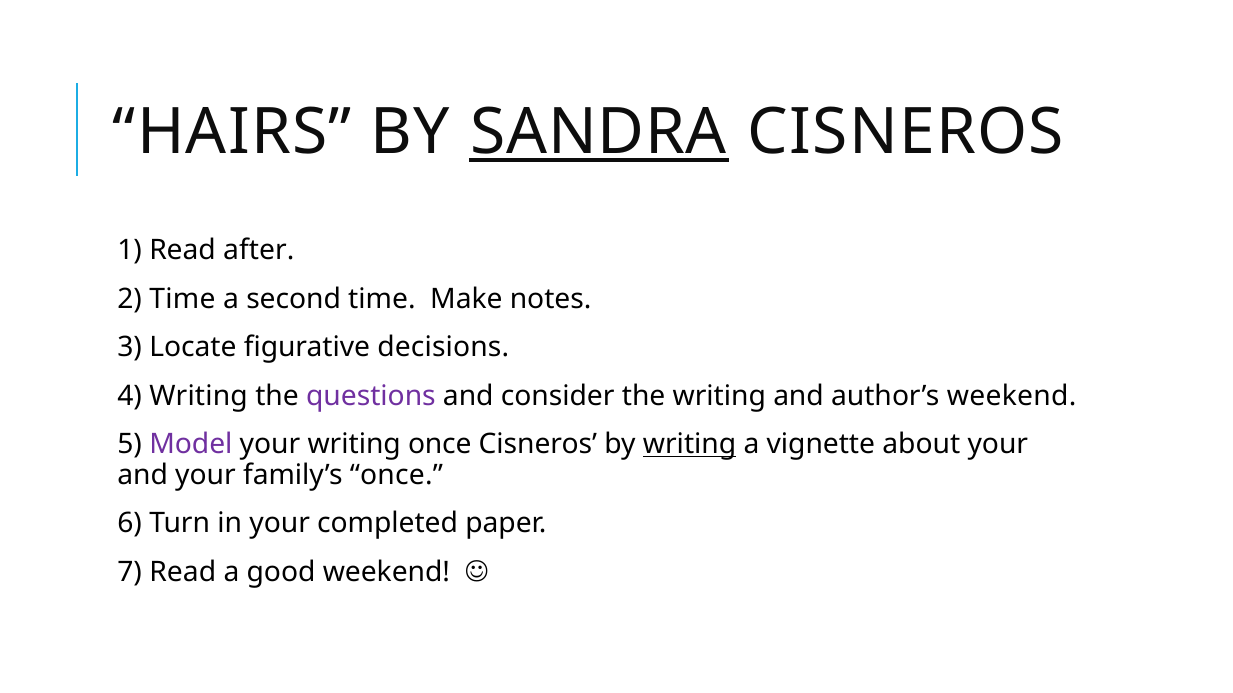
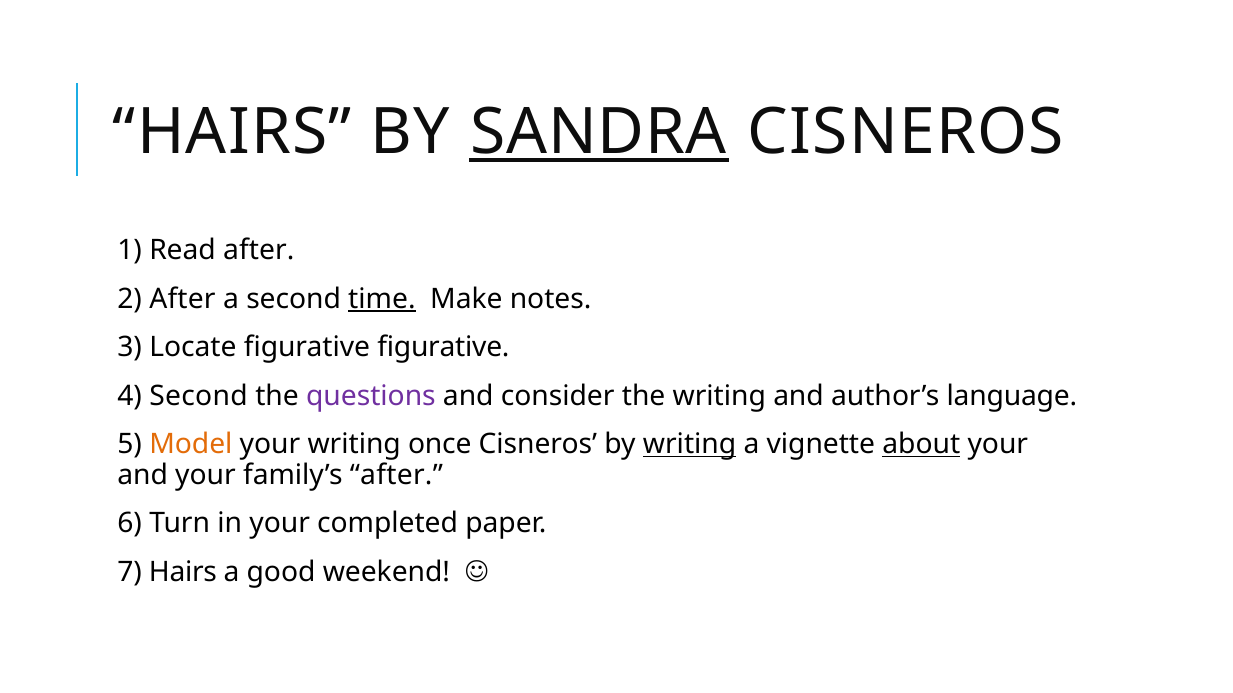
2 Time: Time -> After (182, 299)
time underline: none -> present (382, 299)
figurative decisions: decisions -> figurative (443, 348)
4 Writing: Writing -> Second (198, 396)
author’s weekend: weekend -> language (1012, 396)
Model colour: purple -> orange (191, 445)
about underline: none -> present (921, 445)
family’s once: once -> after (396, 475)
7 Read: Read -> Hairs (183, 572)
